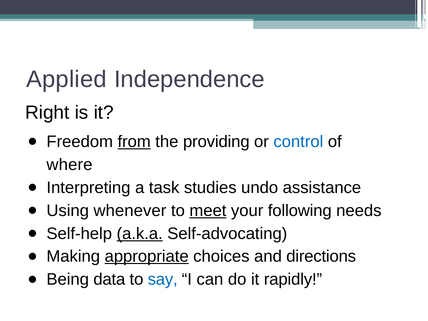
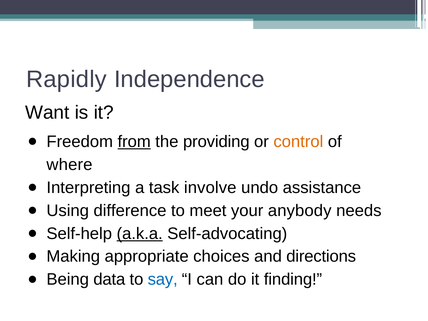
Applied: Applied -> Rapidly (66, 79)
Right: Right -> Want (47, 113)
control colour: blue -> orange (298, 142)
studies: studies -> involve (210, 188)
whenever: whenever -> difference (130, 211)
meet underline: present -> none (208, 211)
following: following -> anybody (300, 211)
appropriate underline: present -> none (147, 256)
rapidly: rapidly -> finding (293, 279)
